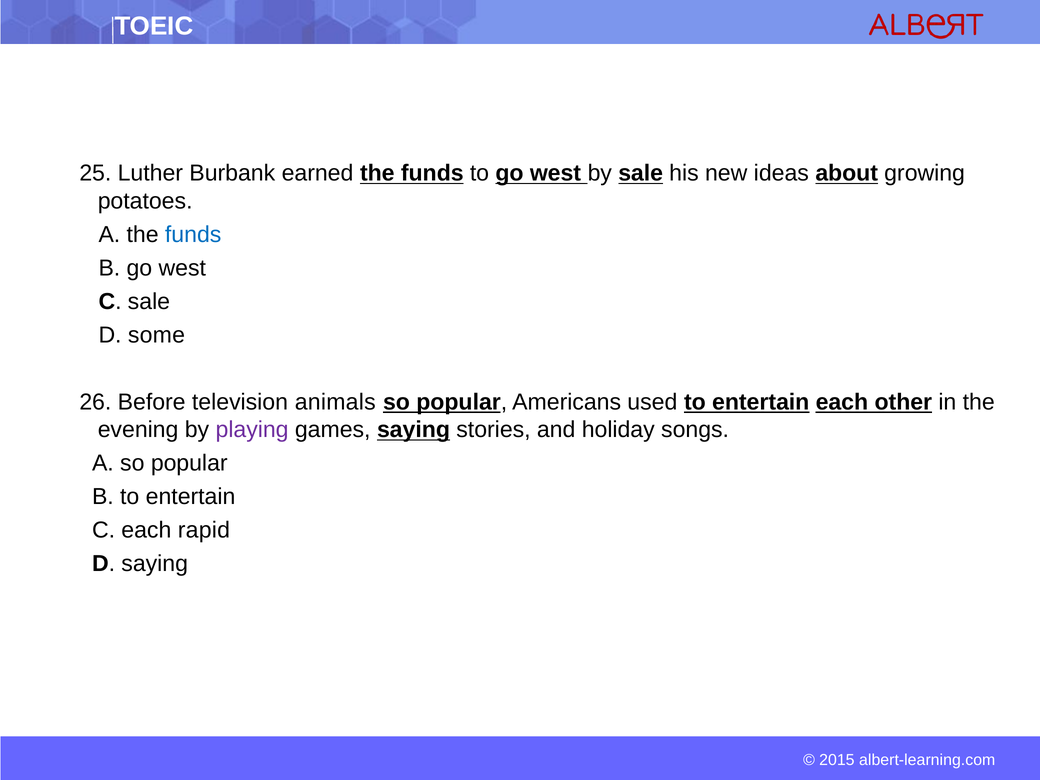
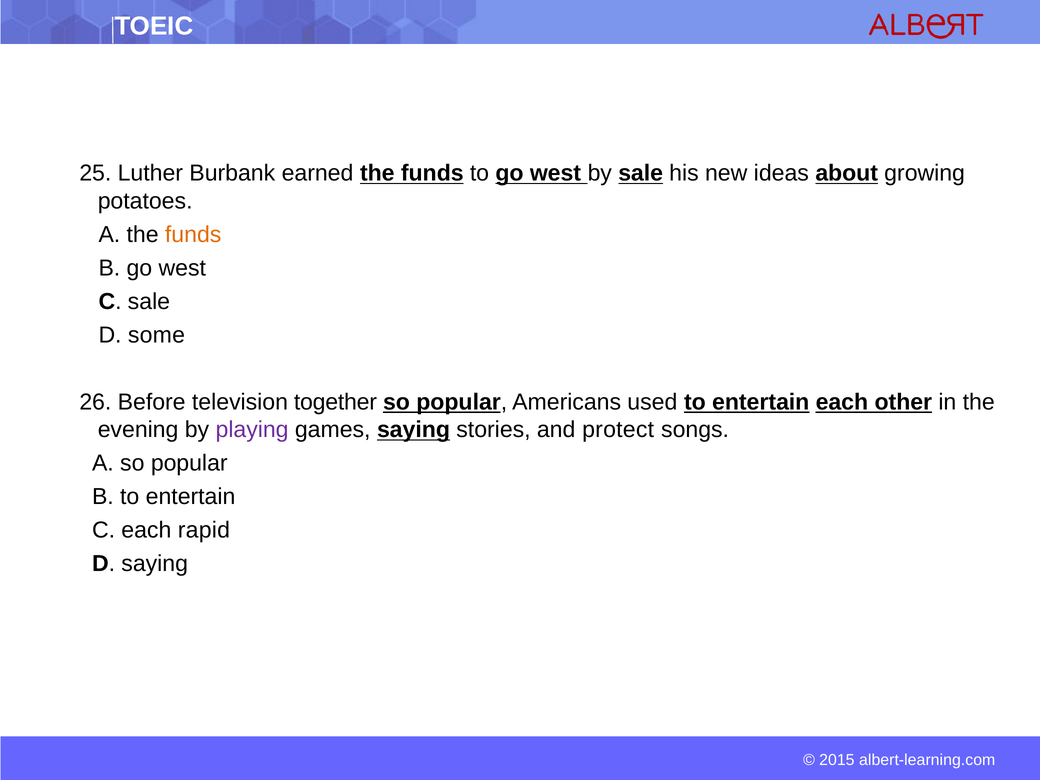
funds colour: blue -> orange (193, 234)
animals: animals -> together (335, 402)
holiday: holiday -> protect (618, 430)
